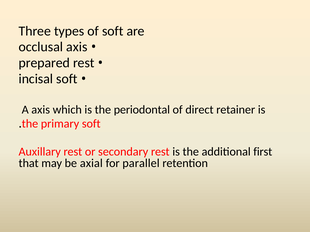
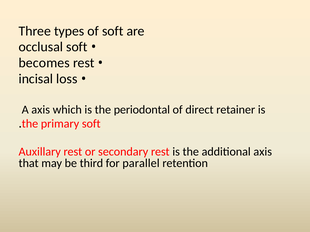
occlusal axis: axis -> soft (77, 47)
prepared: prepared -> becomes (44, 63)
incisal soft: soft -> loss (67, 79)
additional first: first -> axis (263, 152)
axial: axial -> third (91, 163)
